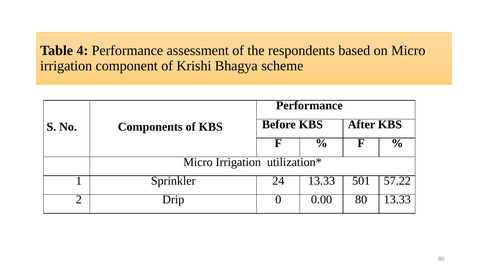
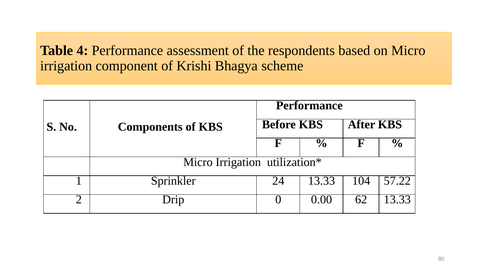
501: 501 -> 104 (361, 181)
0.00 80: 80 -> 62 (361, 199)
